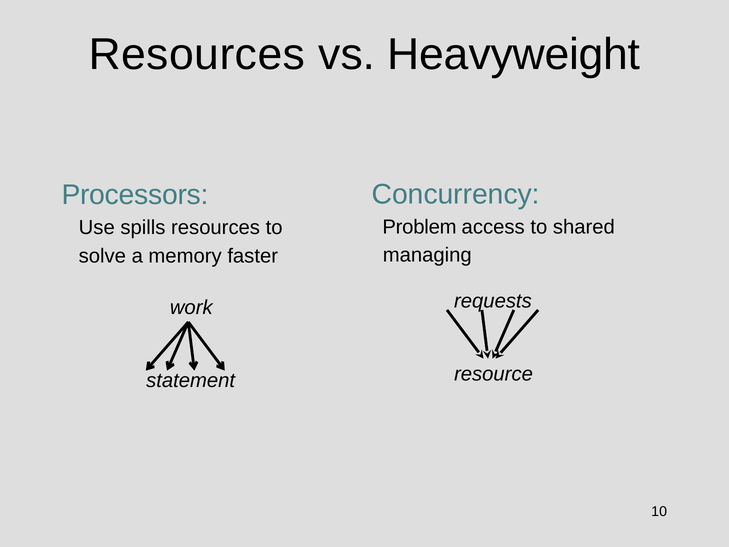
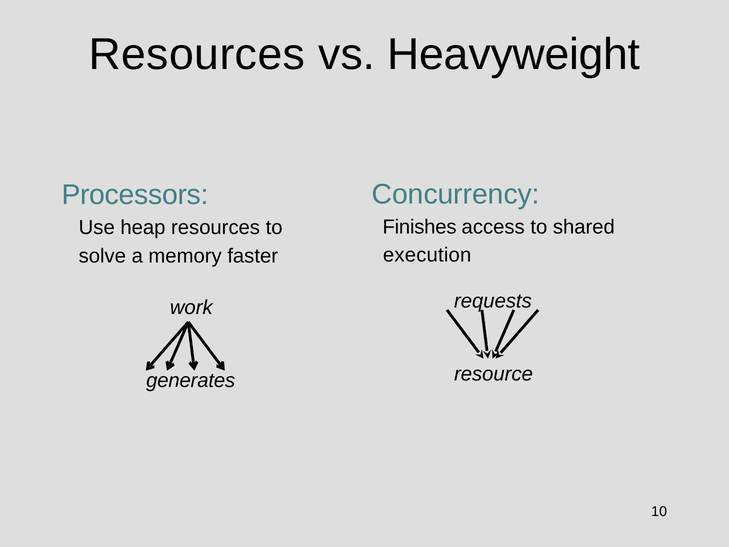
Problem: Problem -> Finishes (420, 227)
spills: spills -> heap (143, 228)
managing: managing -> execution (427, 255)
statement: statement -> generates (191, 380)
